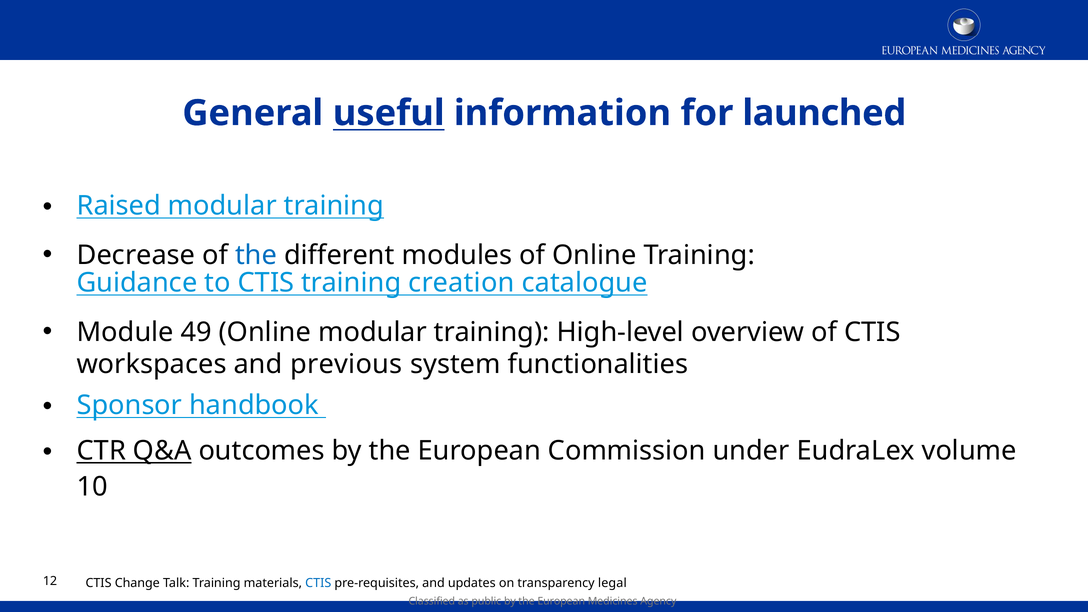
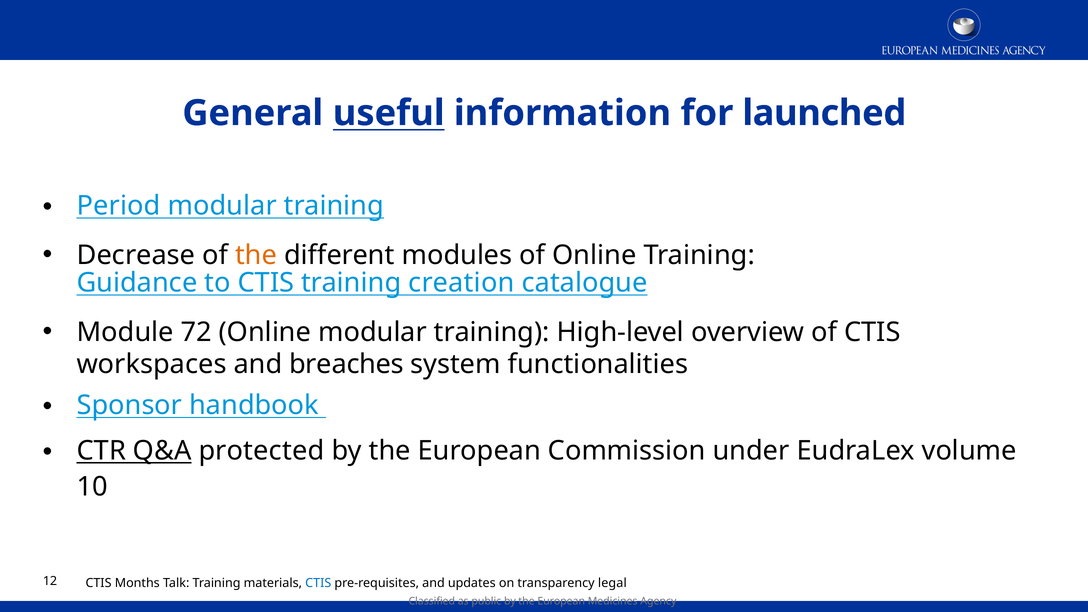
Raised: Raised -> Period (119, 206)
the colour: blue -> orange (256, 255)
49: 49 -> 72 (196, 332)
previous: previous -> breaches (346, 364)
outcomes: outcomes -> protected (261, 451)
Change: Change -> Months (137, 583)
